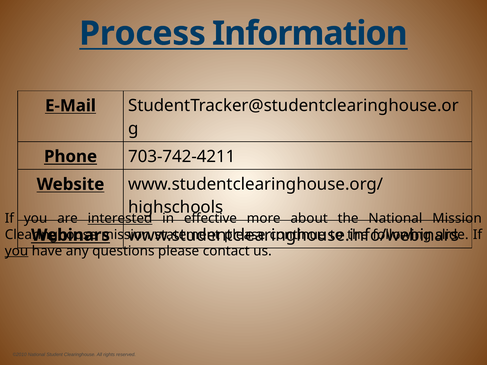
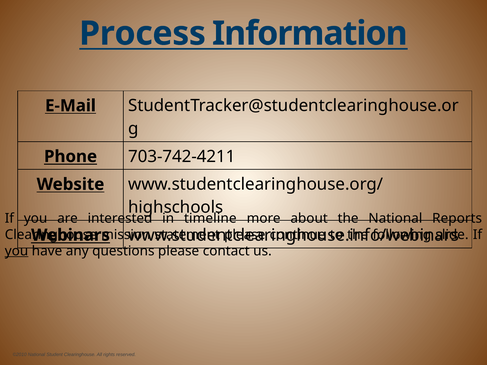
interested underline: present -> none (120, 219)
effective: effective -> timeline (210, 219)
National Mission: Mission -> Reports (457, 219)
